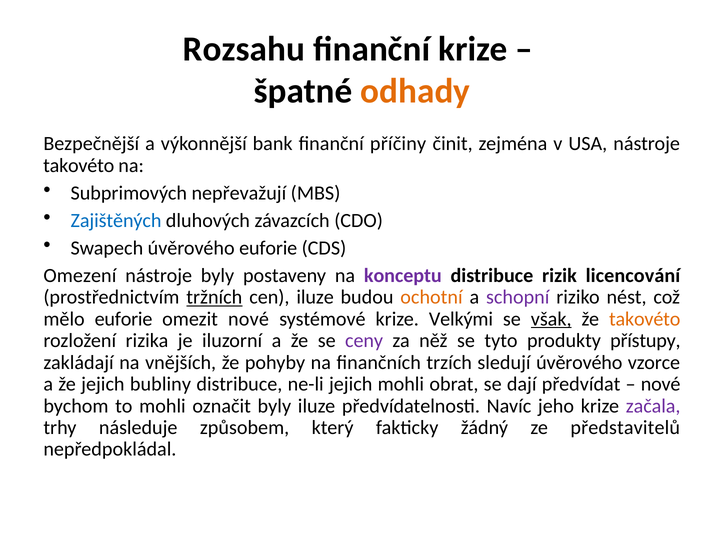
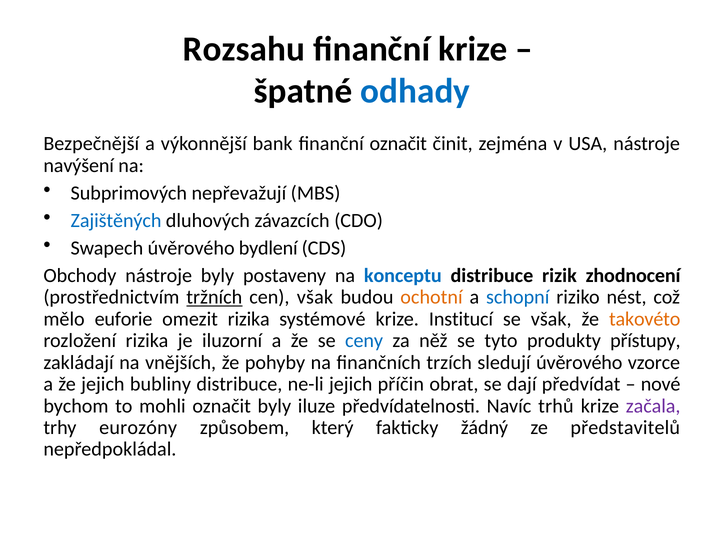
odhady colour: orange -> blue (415, 91)
finanční příčiny: příčiny -> označit (398, 144)
takovéto: takovéto -> navýšení (79, 166)
úvěrového euforie: euforie -> bydlení (268, 248)
Omezení: Omezení -> Obchody (80, 276)
konceptu colour: purple -> blue (403, 276)
licencování: licencování -> zhodnocení (633, 276)
cen iluze: iluze -> však (315, 297)
schopní colour: purple -> blue (518, 297)
omezit nové: nové -> rizika (249, 319)
Velkými: Velkými -> Institucí (461, 319)
však underline: present -> none (551, 319)
ceny colour: purple -> blue (364, 341)
jejich mohli: mohli -> příčin (401, 384)
jeho: jeho -> trhů (556, 406)
následuje: následuje -> eurozóny (138, 428)
